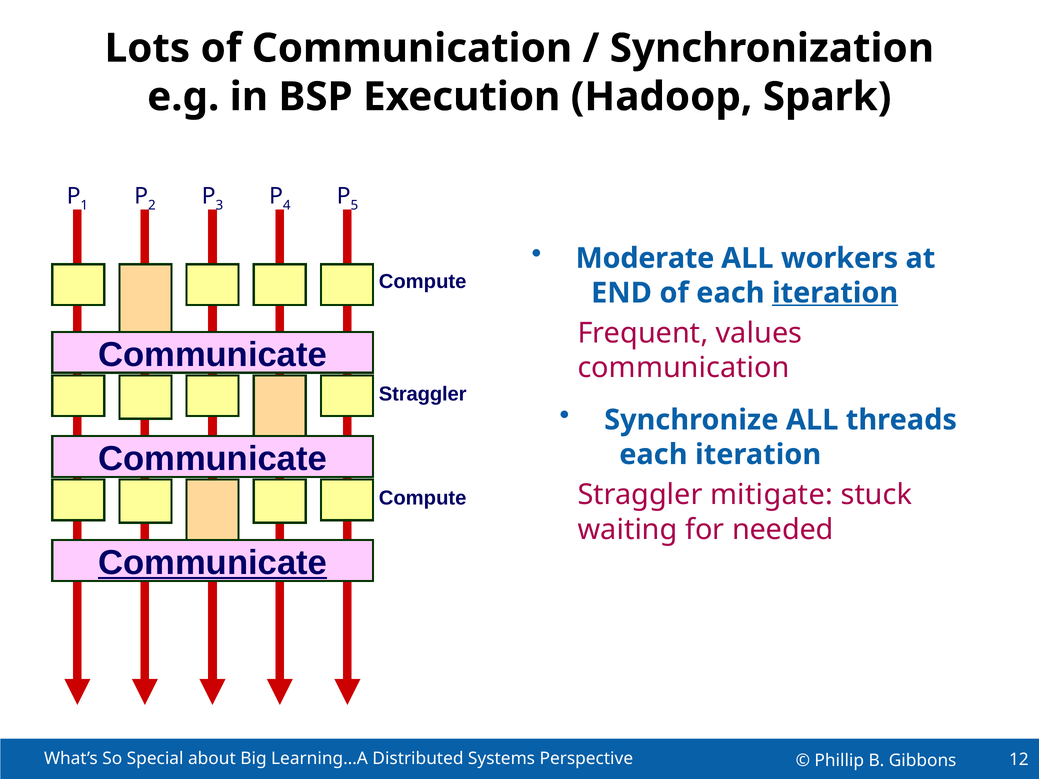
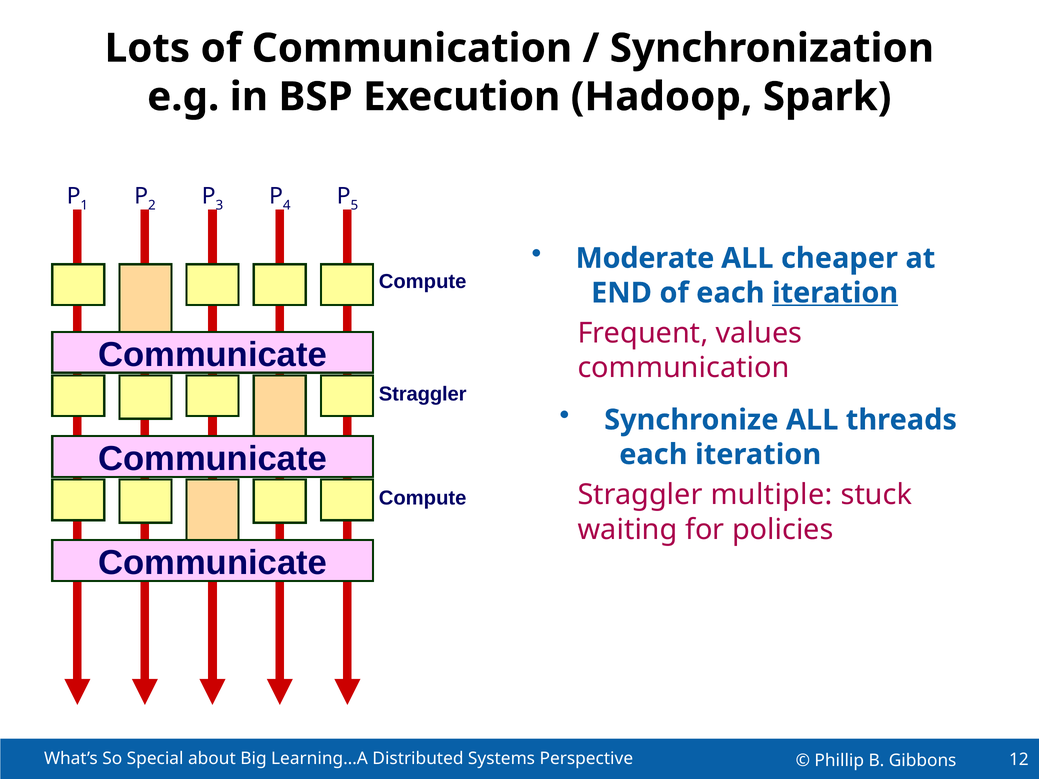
workers: workers -> cheaper (839, 258)
mitigate: mitigate -> multiple (772, 495)
needed: needed -> policies (783, 530)
Communicate underline: present -> none (213, 563)
